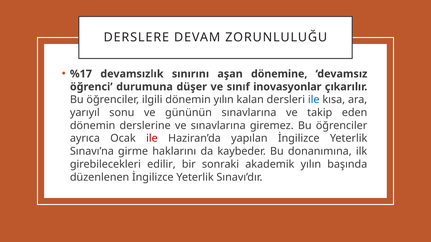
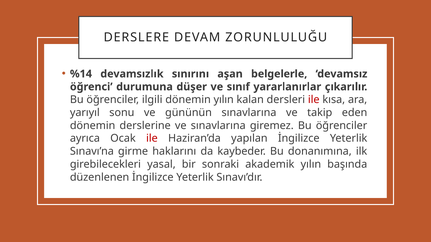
%17: %17 -> %14 (81, 74)
dönemine: dönemine -> belgelerle (279, 74)
inovasyonlar: inovasyonlar -> yararlanırlar (287, 87)
ile colour: blue -> red (314, 100)
edilir: edilir -> yasal (161, 165)
